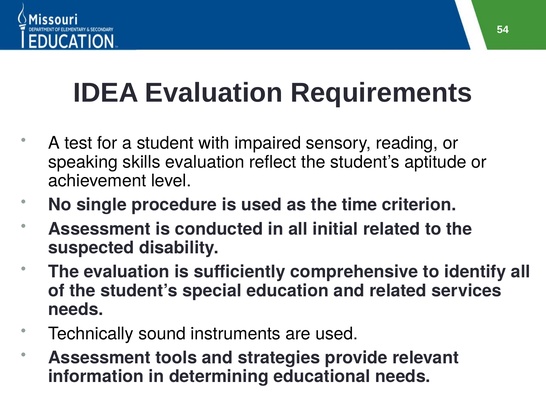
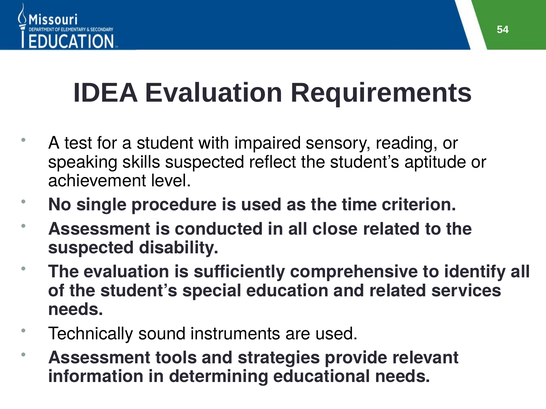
skills evaluation: evaluation -> suspected (205, 162)
initial: initial -> close (335, 229)
